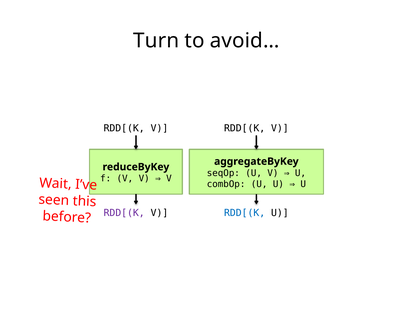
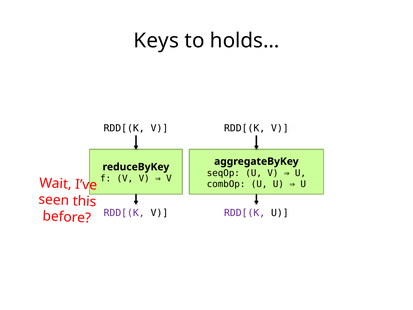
Turn: Turn -> Keys (156, 41)
avoid…: avoid… -> holds… (245, 41)
RDD[(K colour: blue -> purple (245, 213)
